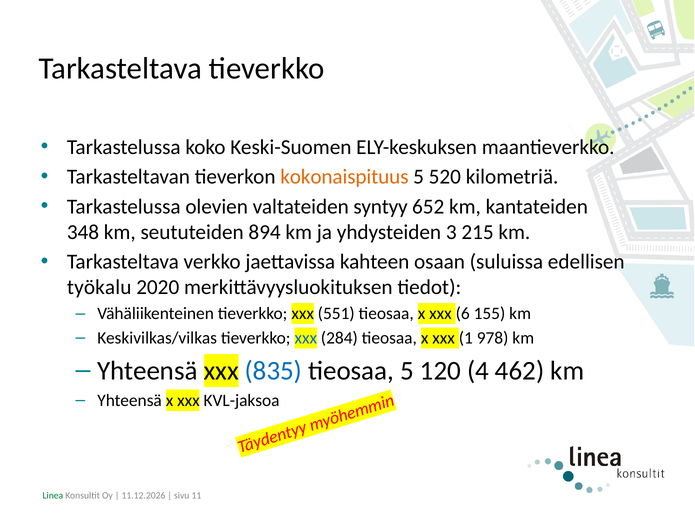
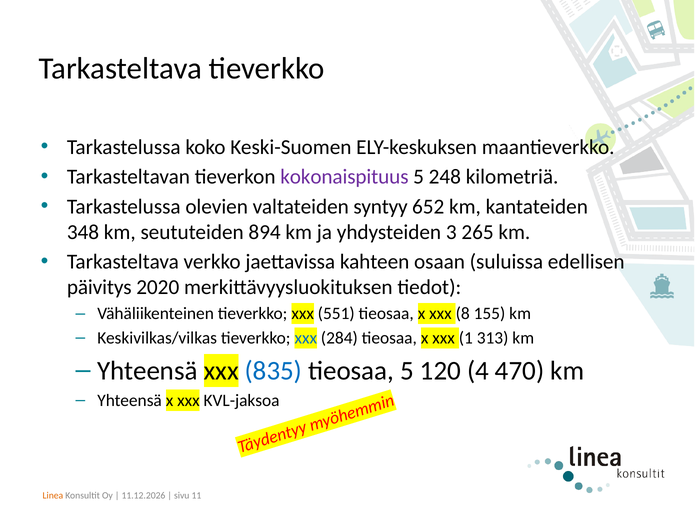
kokonaispituus colour: orange -> purple (344, 177)
520: 520 -> 248 (445, 177)
215: 215 -> 265 (478, 232)
työkalu: työkalu -> päivitys (99, 287)
6: 6 -> 8 (463, 313)
978: 978 -> 313 (493, 338)
462: 462 -> 470 (520, 370)
Linea colour: green -> orange (53, 495)
